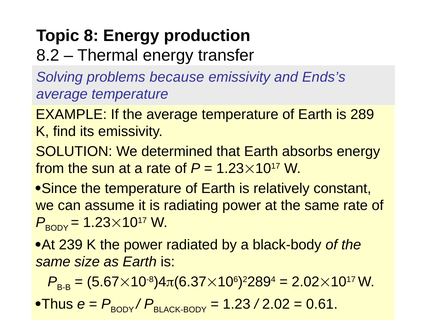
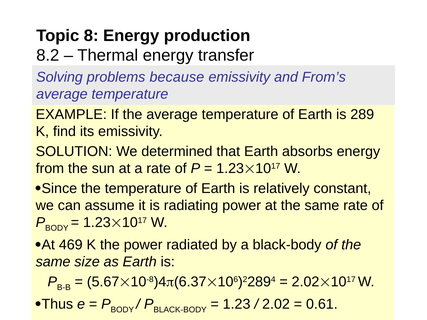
Ends’s: Ends’s -> From’s (324, 77)
239: 239 -> 469 (71, 245)
